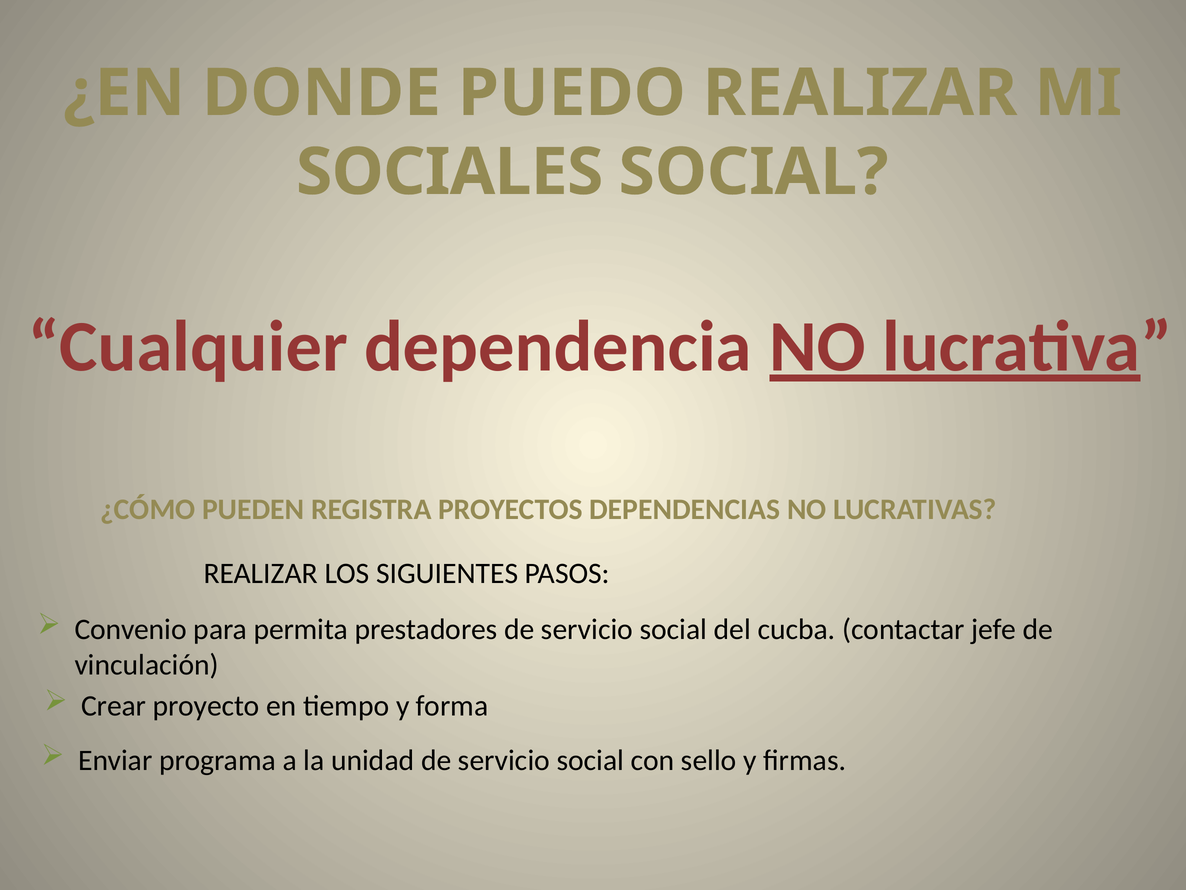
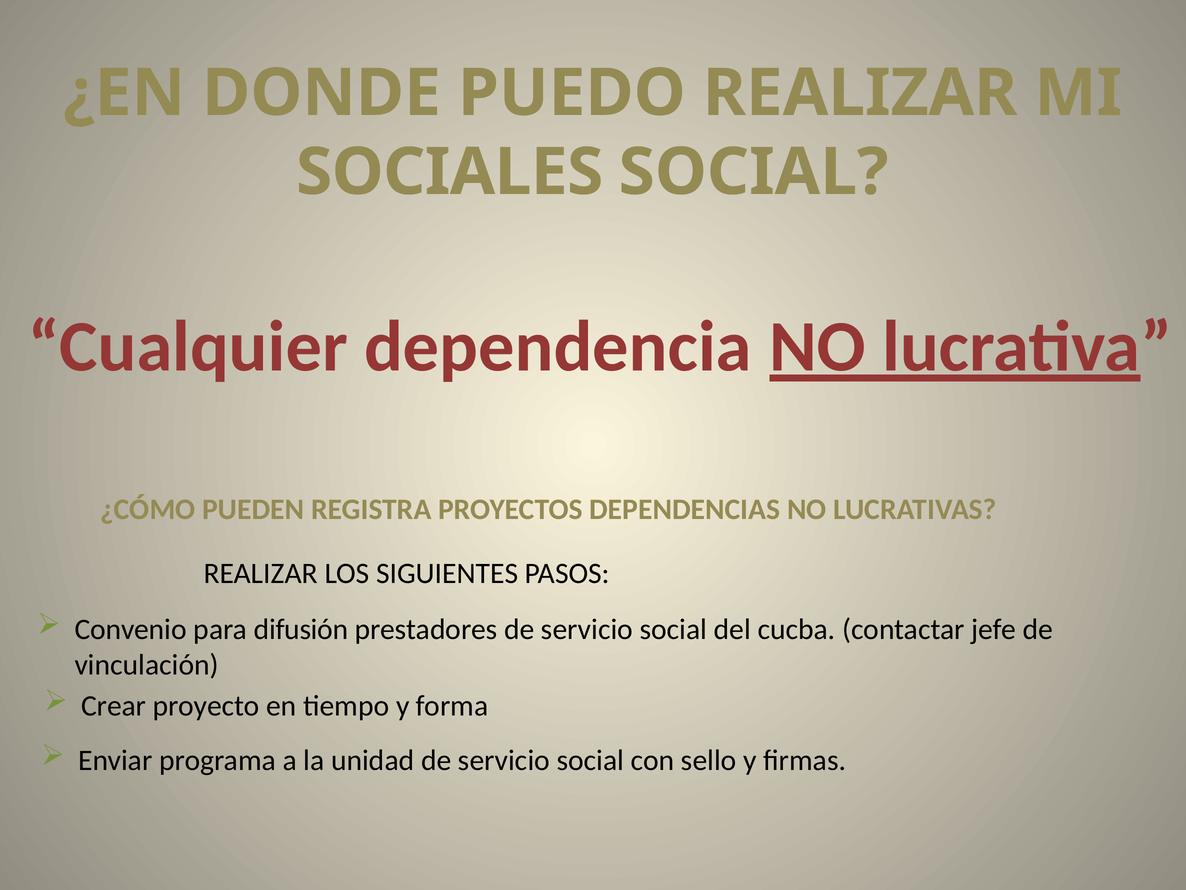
permita: permita -> difusión (301, 629)
